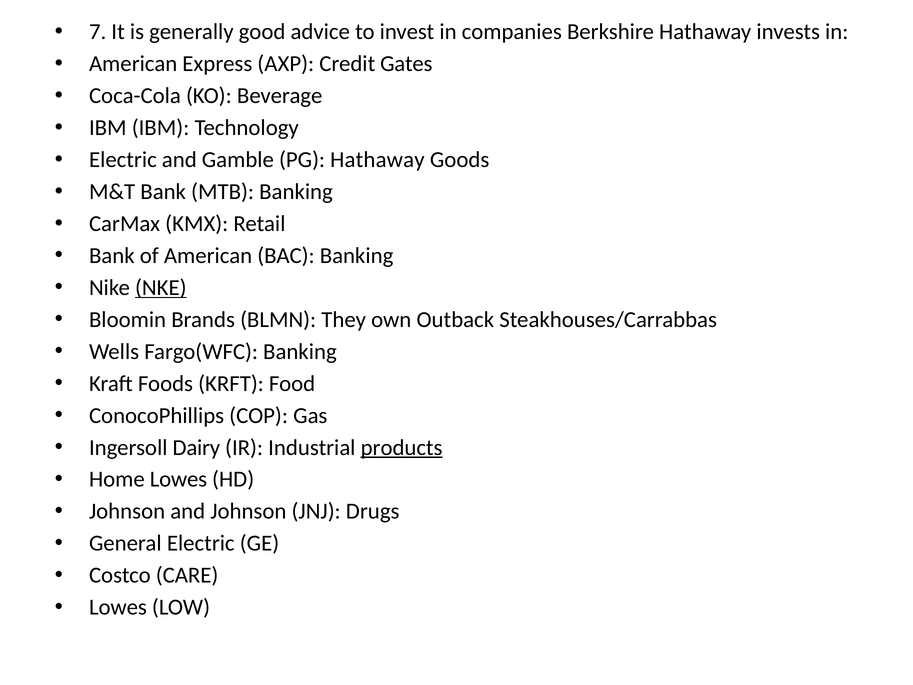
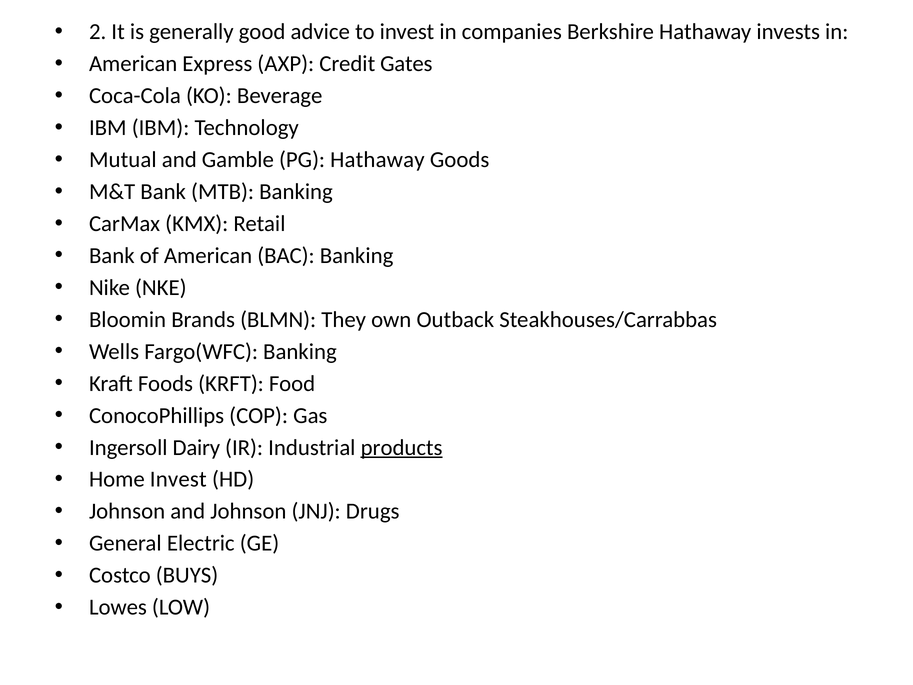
7: 7 -> 2 (98, 32)
Electric: Electric -> Mutual (123, 160)
NKE underline: present -> none (161, 288)
Home Lowes: Lowes -> Invest (178, 479)
CARE: CARE -> BUYS (187, 575)
